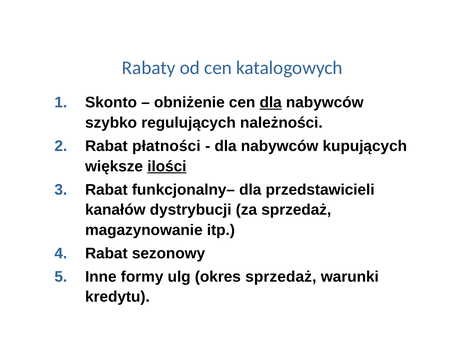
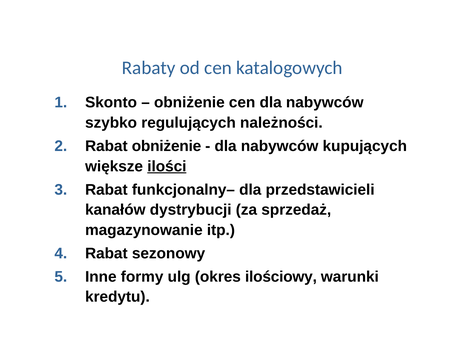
dla underline: present -> none (271, 103)
Rabat płatności: płatności -> obniżenie (166, 146)
okres sprzedaż: sprzedaż -> ilościowy (281, 277)
